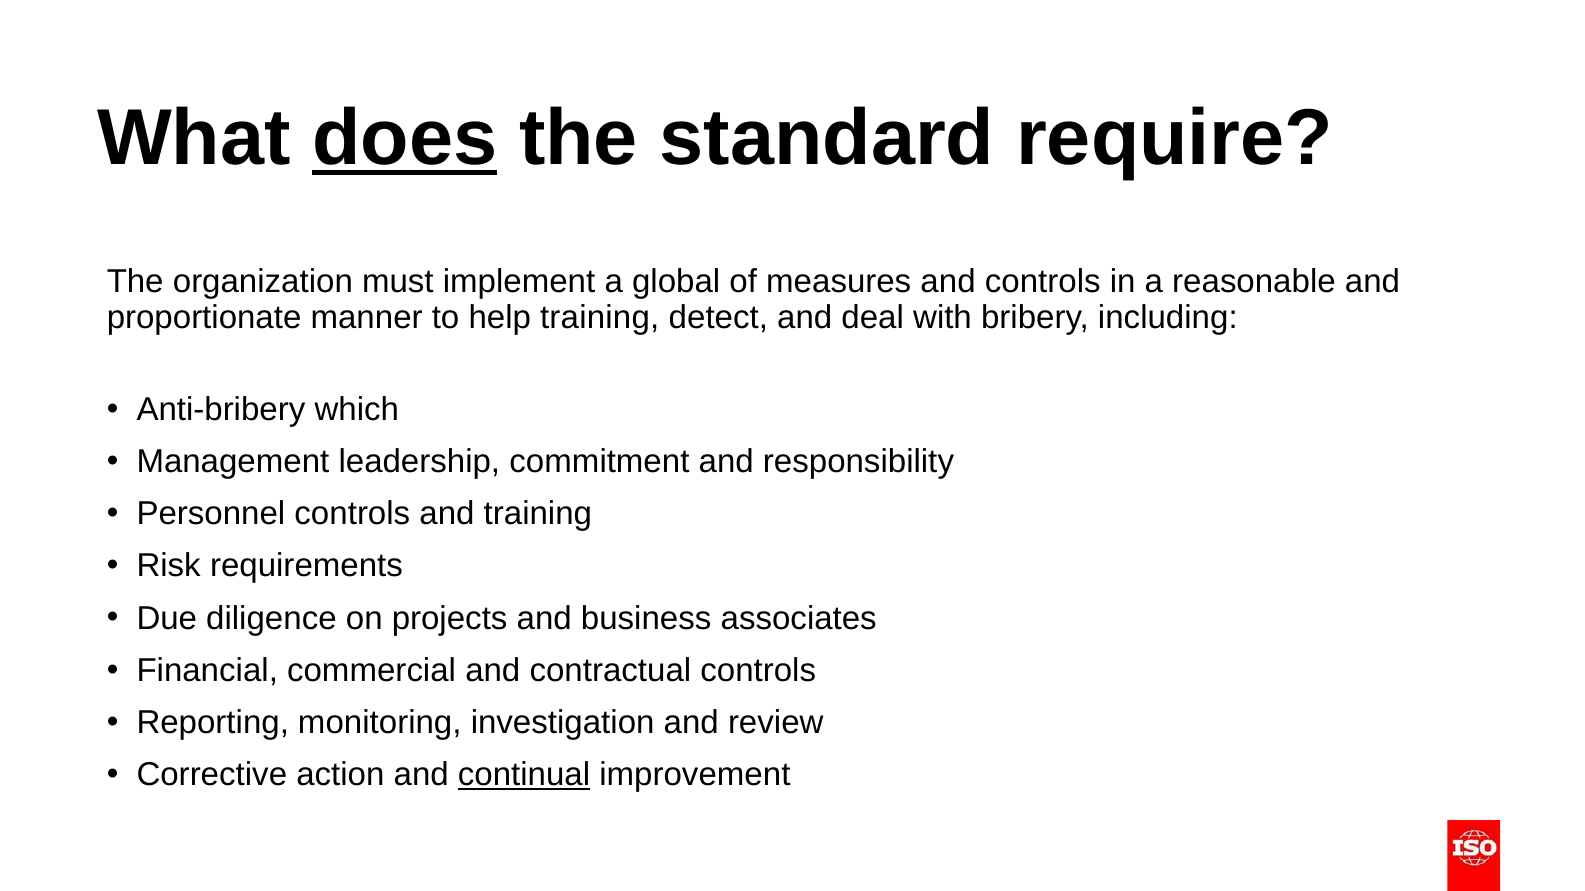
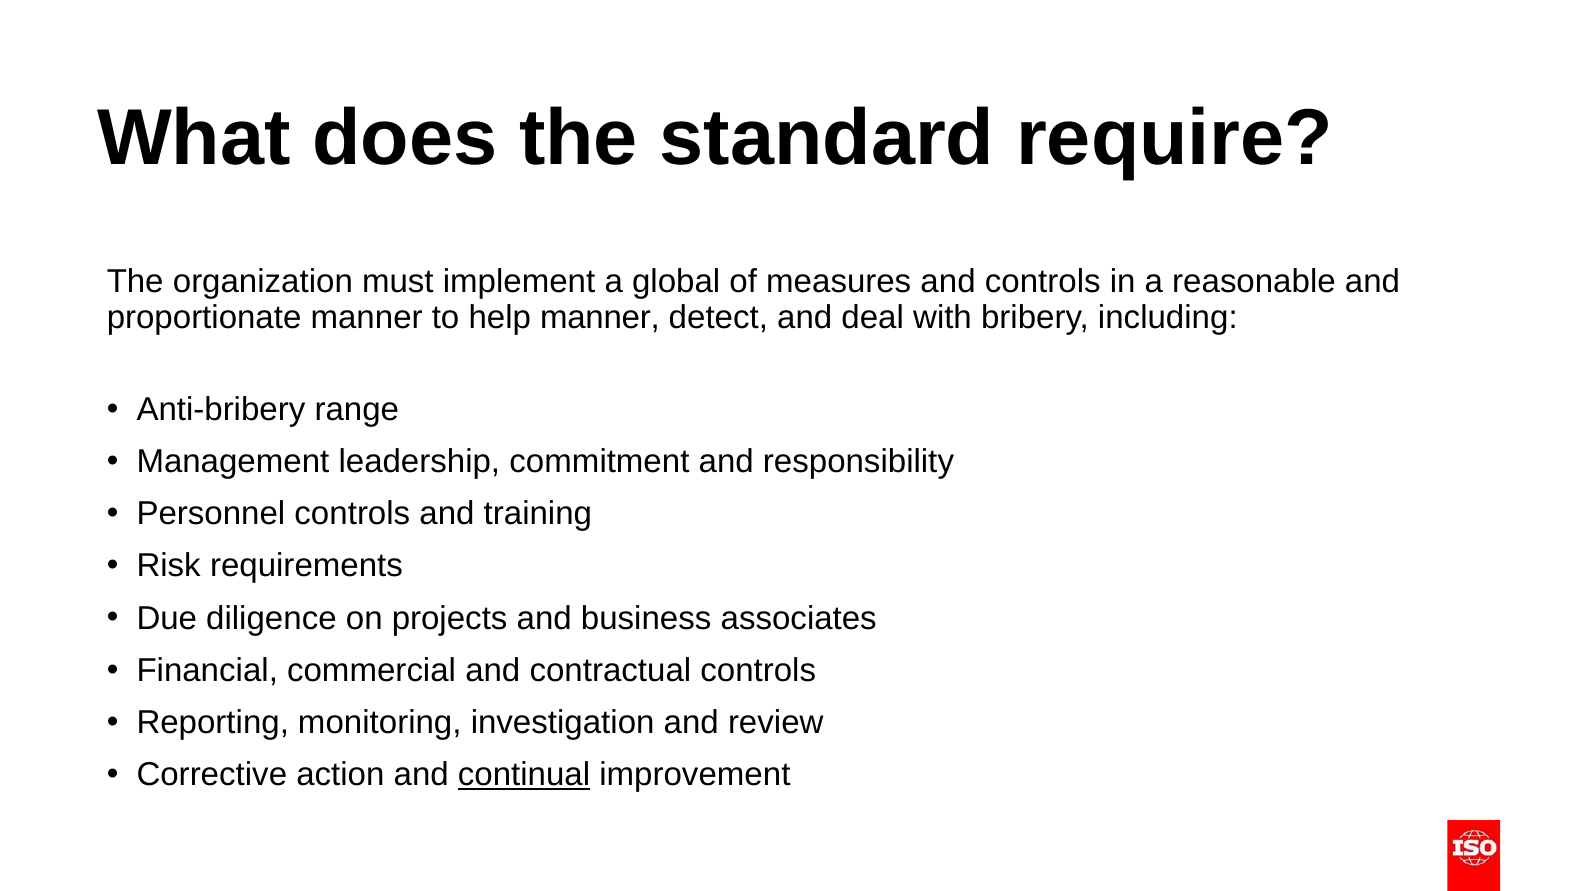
does underline: present -> none (405, 139)
help training: training -> manner (600, 318)
which: which -> range (357, 410)
